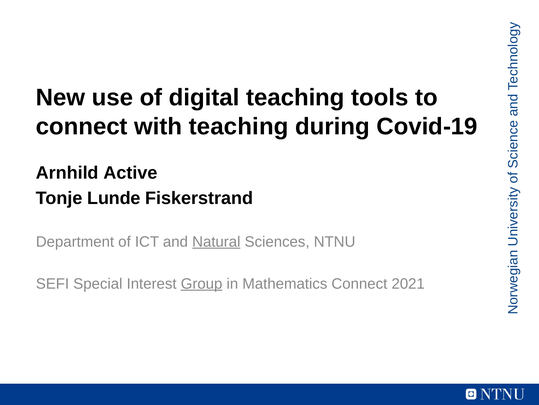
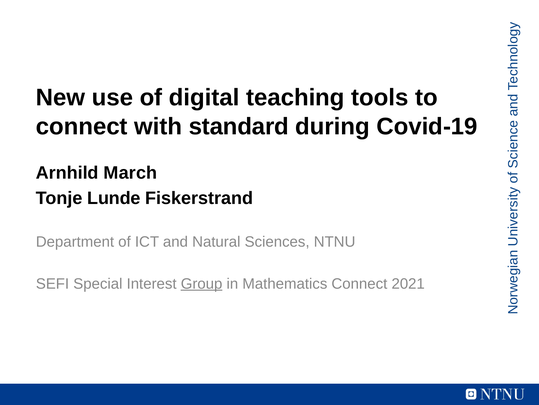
with teaching: teaching -> standard (239, 126)
Active: Active -> March (130, 173)
Natural underline: present -> none (216, 241)
